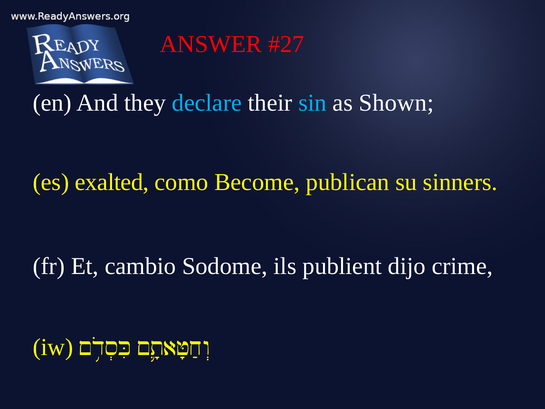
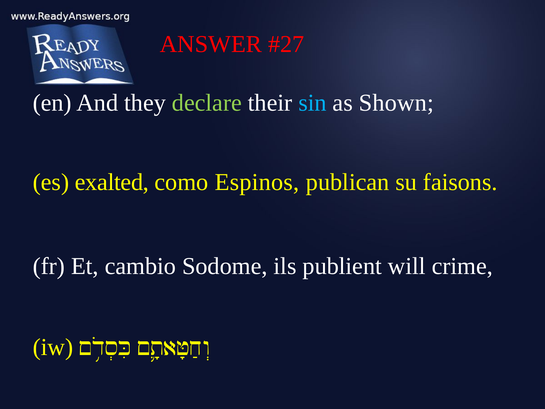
declare colour: light blue -> light green (207, 103)
Become: Become -> Espinos (257, 182)
sinners: sinners -> faisons (460, 182)
dijo: dijo -> will (407, 266)
